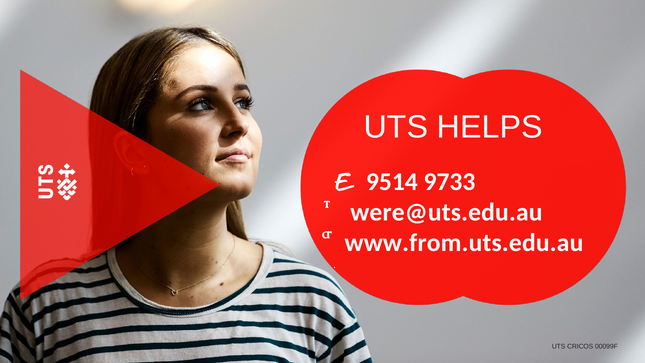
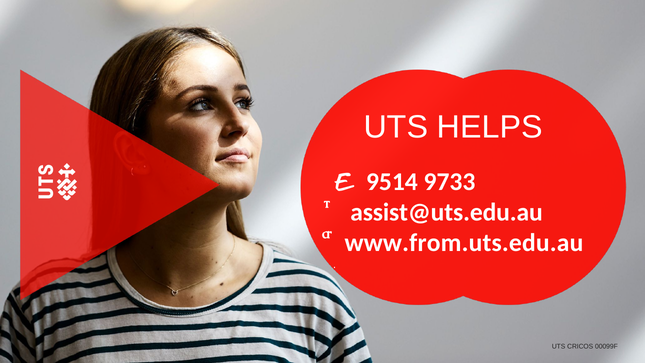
were@uts.edu.au: were@uts.edu.au -> assist@uts.edu.au (447, 212)
